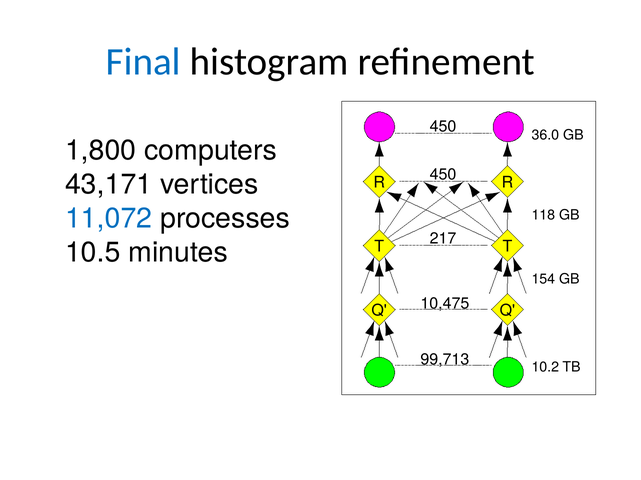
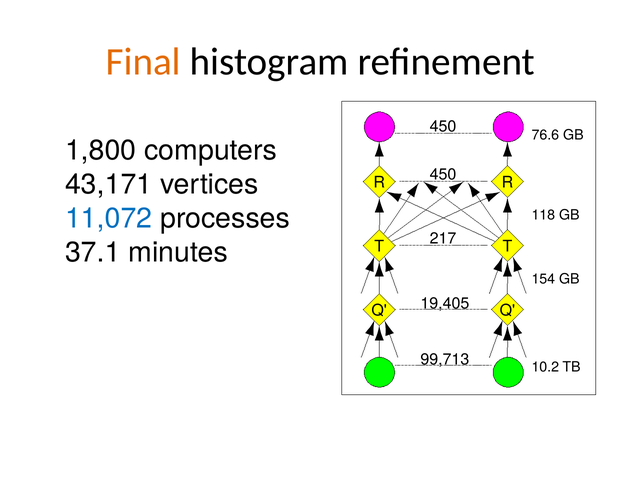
Final colour: blue -> orange (143, 62)
36.0: 36.0 -> 76.6 (545, 135)
10.5: 10.5 -> 37.1 (93, 253)
10,475: 10,475 -> 19,405 (445, 304)
